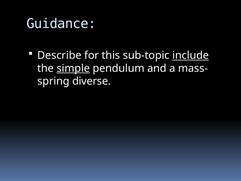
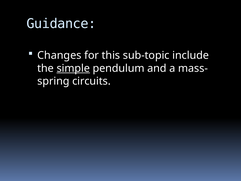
Describe: Describe -> Changes (59, 55)
include underline: present -> none (191, 55)
diverse: diverse -> circuits (91, 81)
